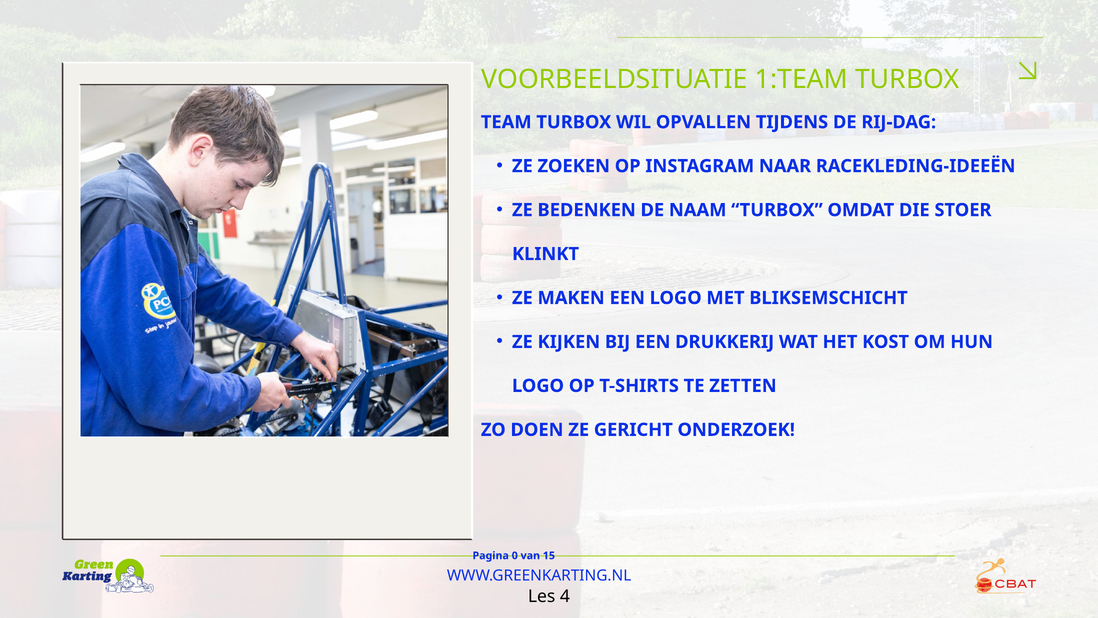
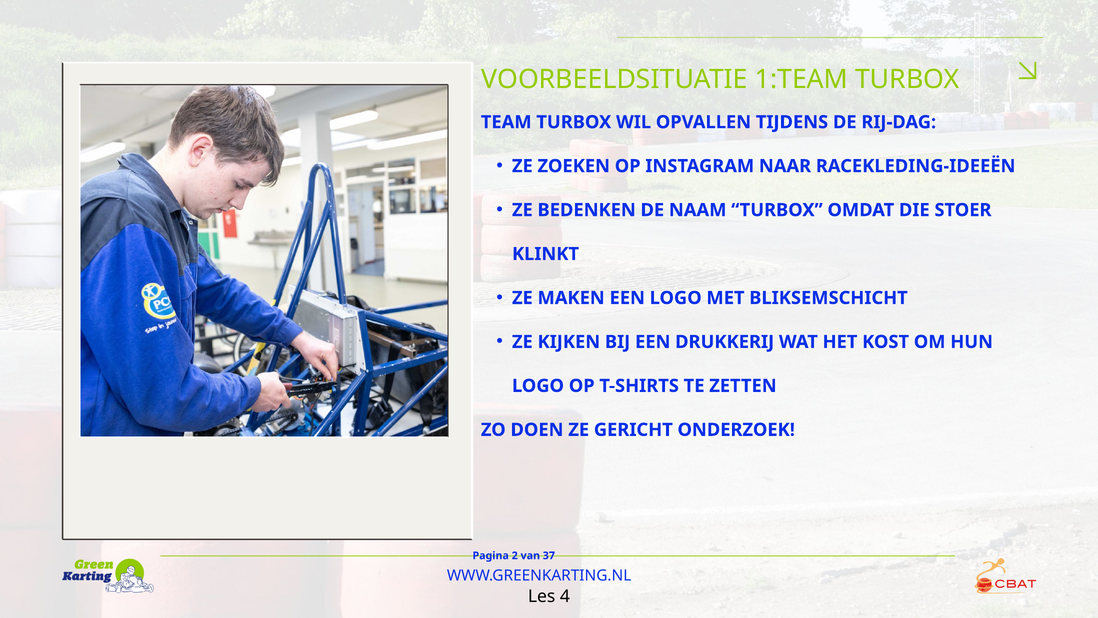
0: 0 -> 2 (515, 555)
15: 15 -> 37 (549, 555)
